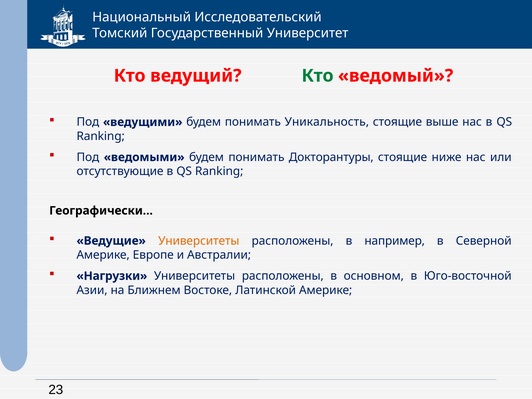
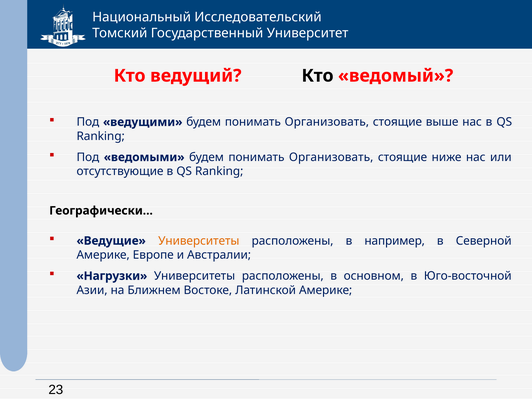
Кто colour: green -> black (318, 76)
ведущими будем понимать Уникальность: Уникальность -> Организовать (327, 122)
ведомыми будем понимать Докторантуры: Докторантуры -> Организовать (331, 157)
